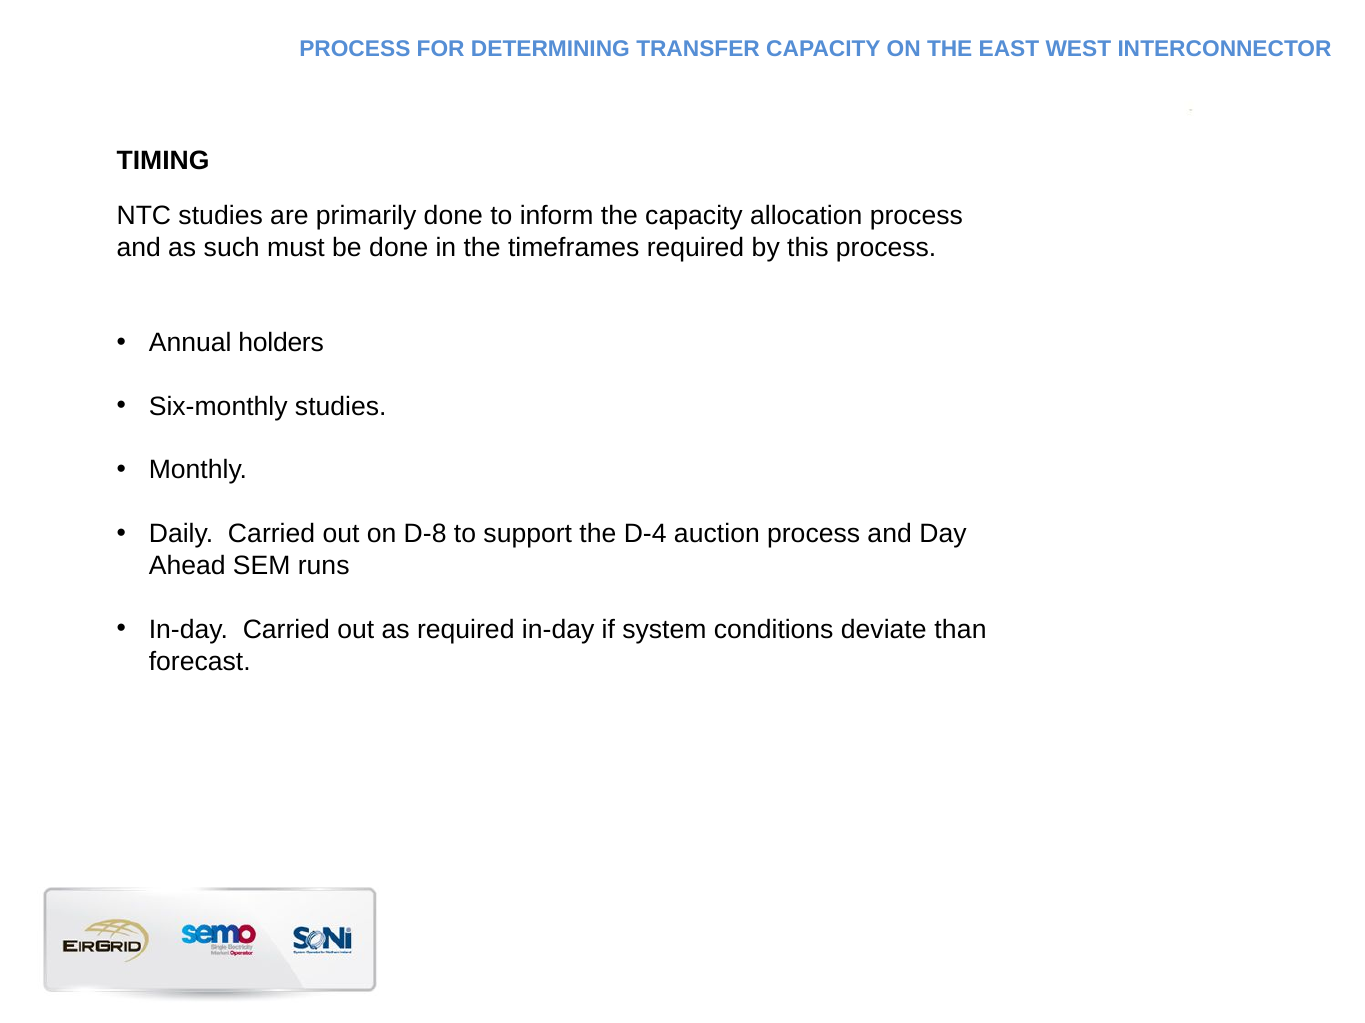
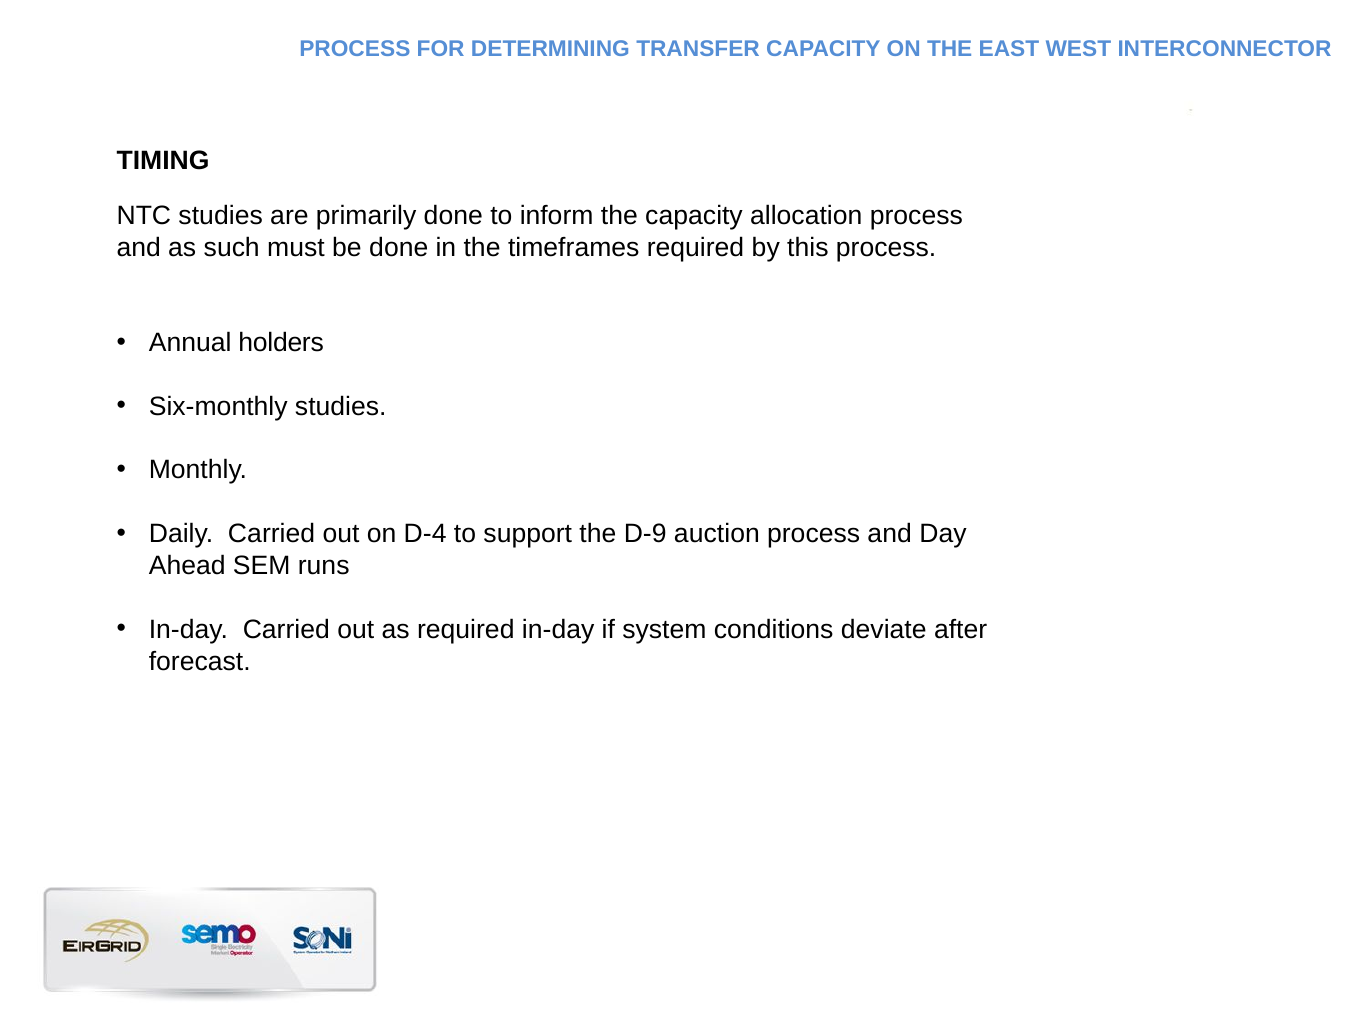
D-8: D-8 -> D-4 (425, 534)
D-4: D-4 -> D-9 (645, 534)
than: than -> after (961, 630)
